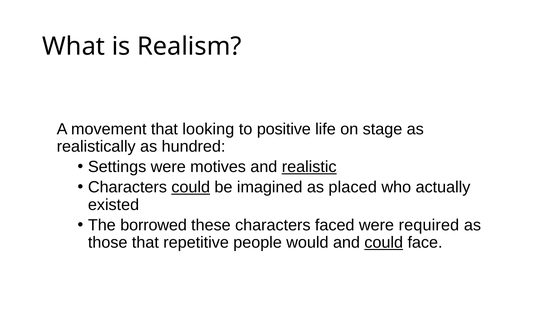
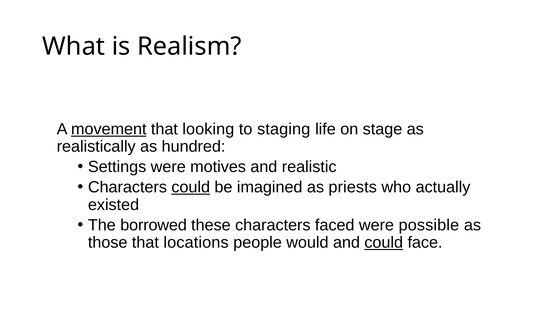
movement underline: none -> present (109, 129)
positive: positive -> staging (284, 129)
realistic underline: present -> none (309, 167)
placed: placed -> priests (353, 187)
required: required -> possible (429, 225)
repetitive: repetitive -> locations (196, 243)
